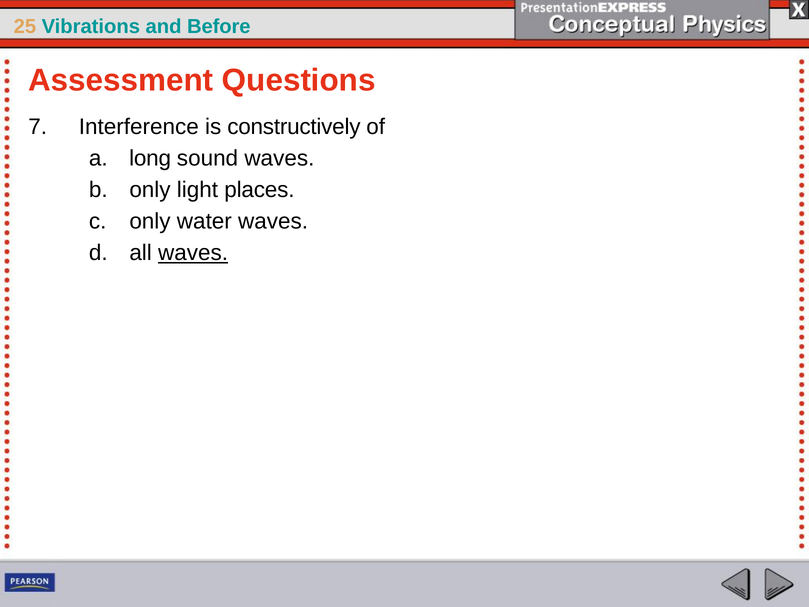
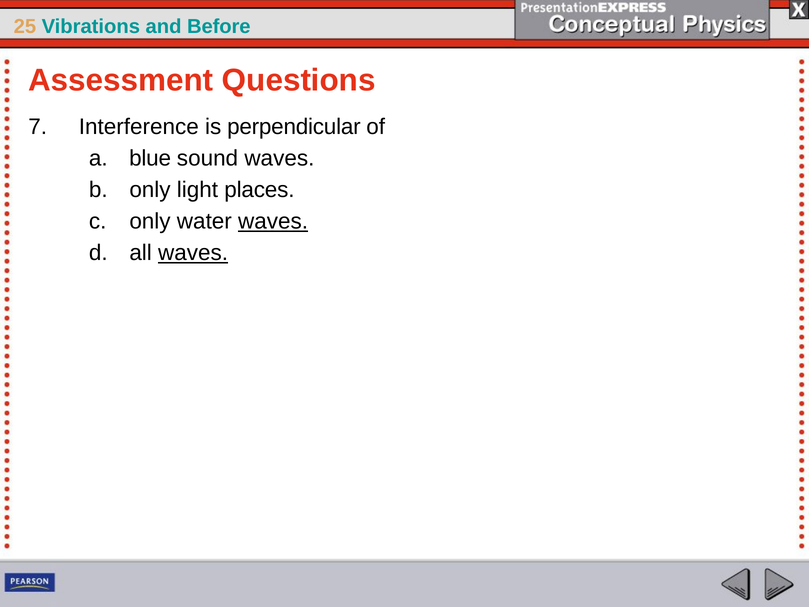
constructively: constructively -> perpendicular (294, 127)
long: long -> blue (150, 158)
waves underline: none -> present (273, 221)
